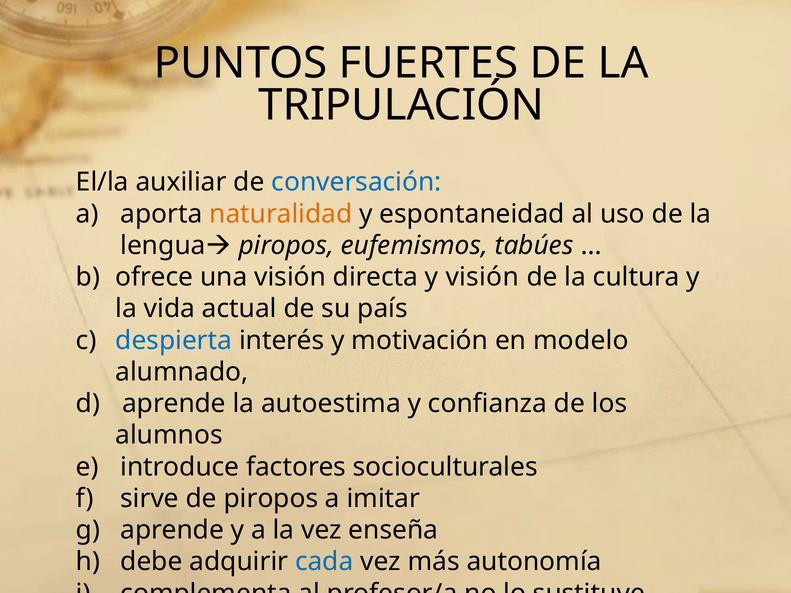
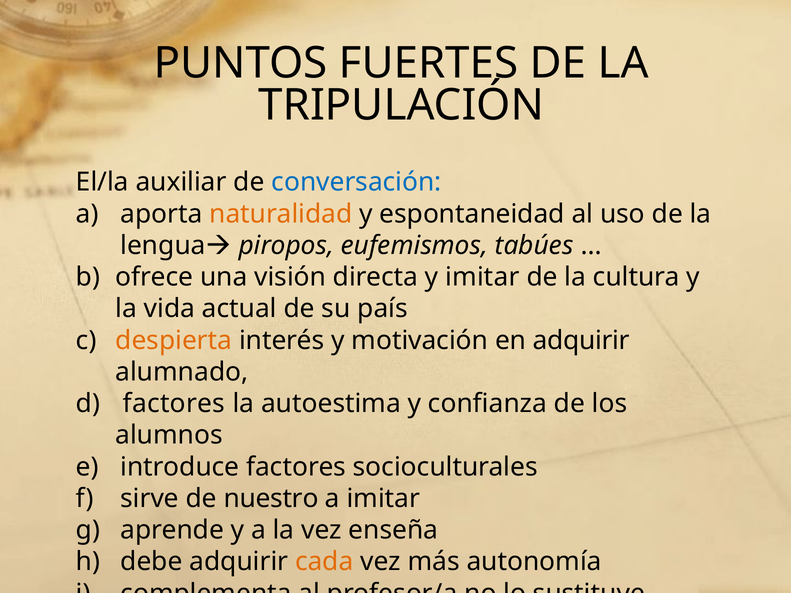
y visión: visión -> imitar (482, 277)
despierta colour: blue -> orange (174, 340)
en modelo: modelo -> adquirir (581, 340)
aprende: aprende -> factores (174, 404)
de piropos: piropos -> nuestro (271, 499)
cada colour: blue -> orange (324, 562)
